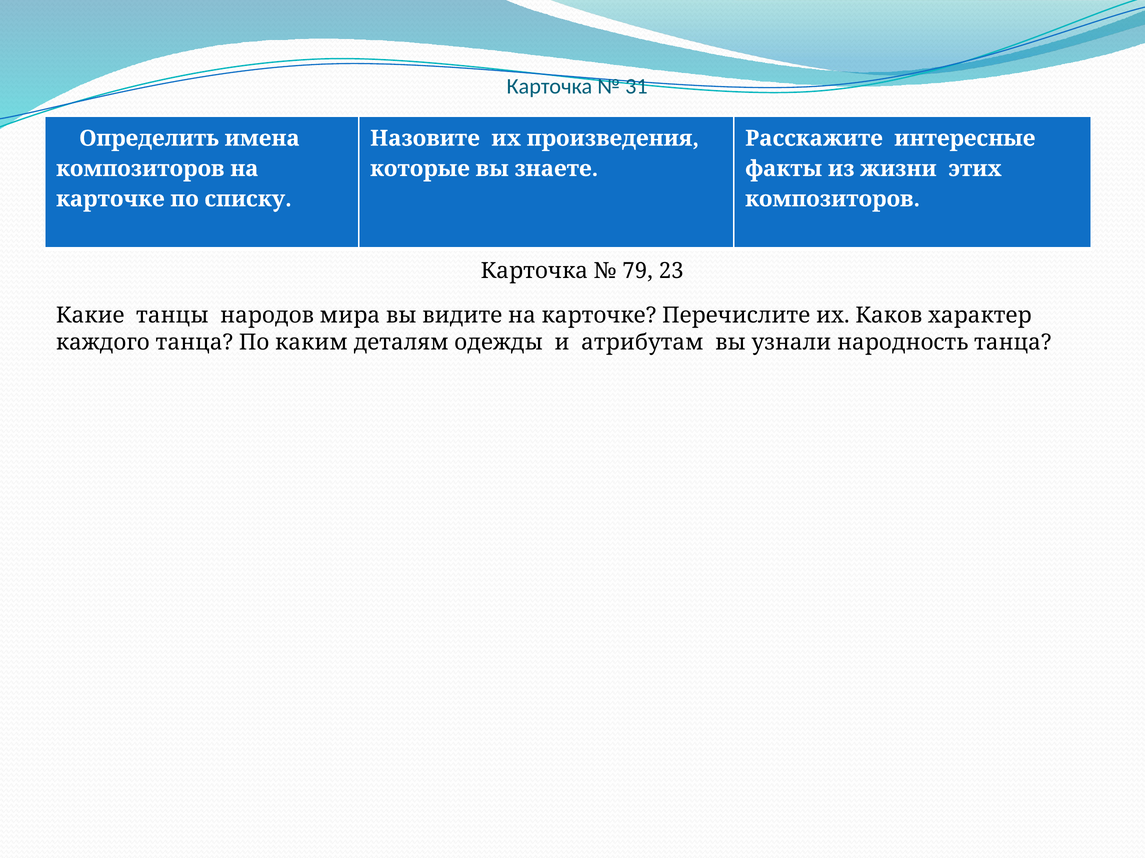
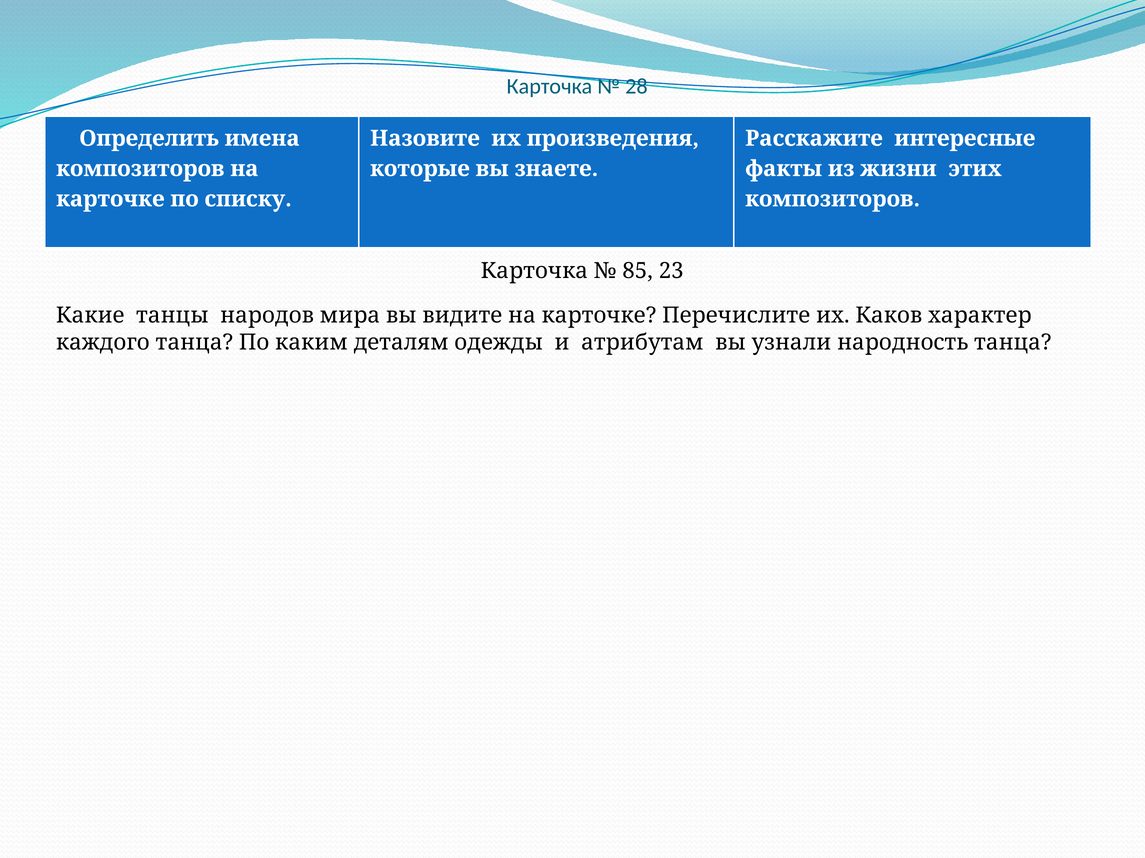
31: 31 -> 28 (636, 87)
79: 79 -> 85 (638, 271)
